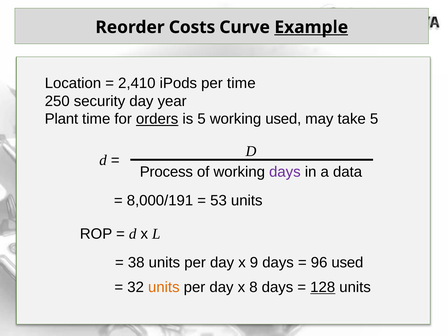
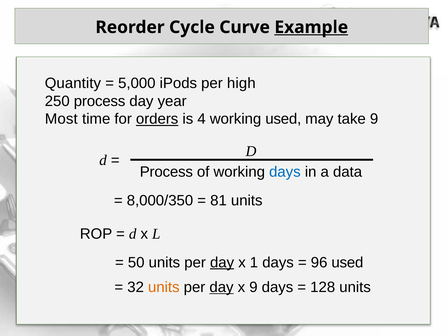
Costs: Costs -> Cycle (192, 27)
Location: Location -> Quantity (73, 83)
2,410: 2,410 -> 5,000 (137, 83)
per time: time -> high (241, 83)
250 security: security -> process (100, 101)
Plant: Plant -> Most (61, 119)
is 5: 5 -> 4 (202, 119)
take 5: 5 -> 9 (374, 119)
days colour: purple -> blue (285, 172)
8,000/191: 8,000/191 -> 8,000/350 (160, 201)
53: 53 -> 81 (219, 201)
38: 38 -> 50 (136, 262)
day underline: none -> present (222, 262)
9: 9 -> 1 (254, 262)
day underline: none -> present (221, 287)
x 8: 8 -> 9 (253, 287)
128 underline: present -> none (323, 287)
